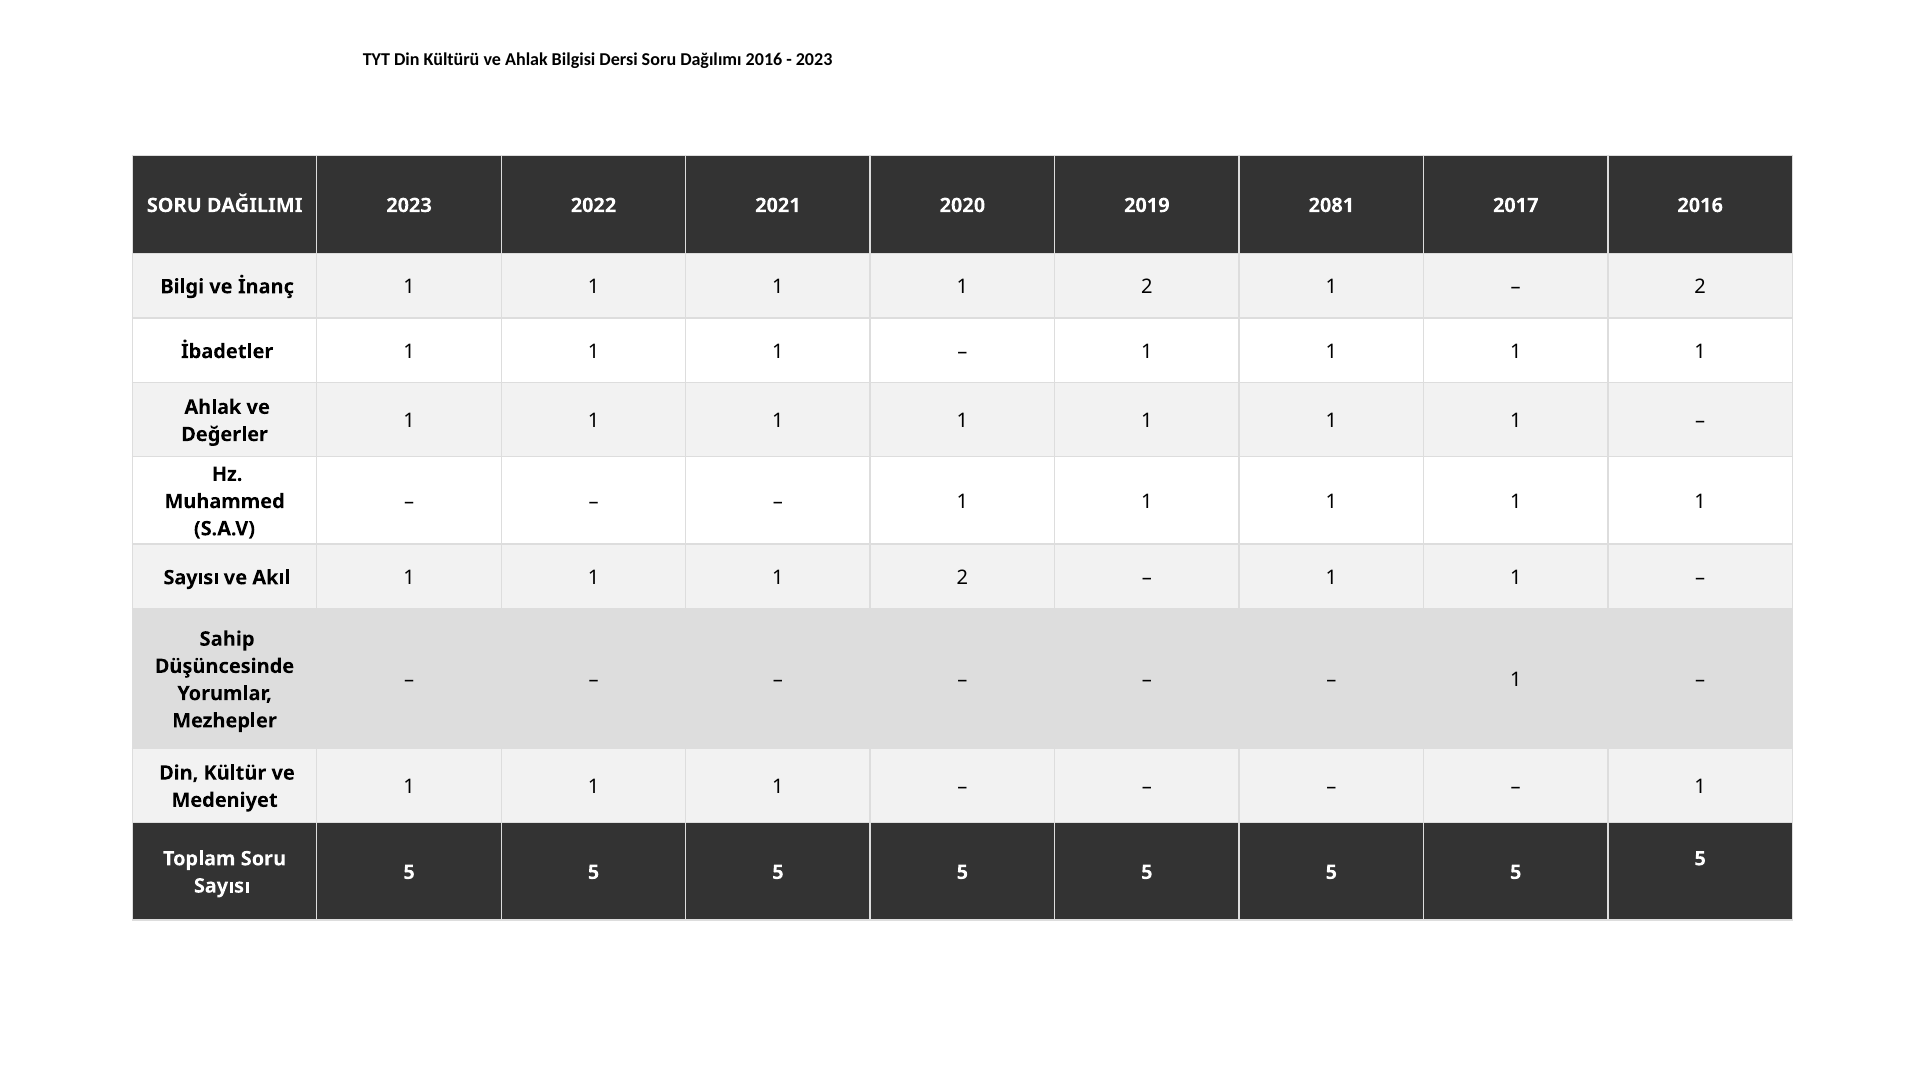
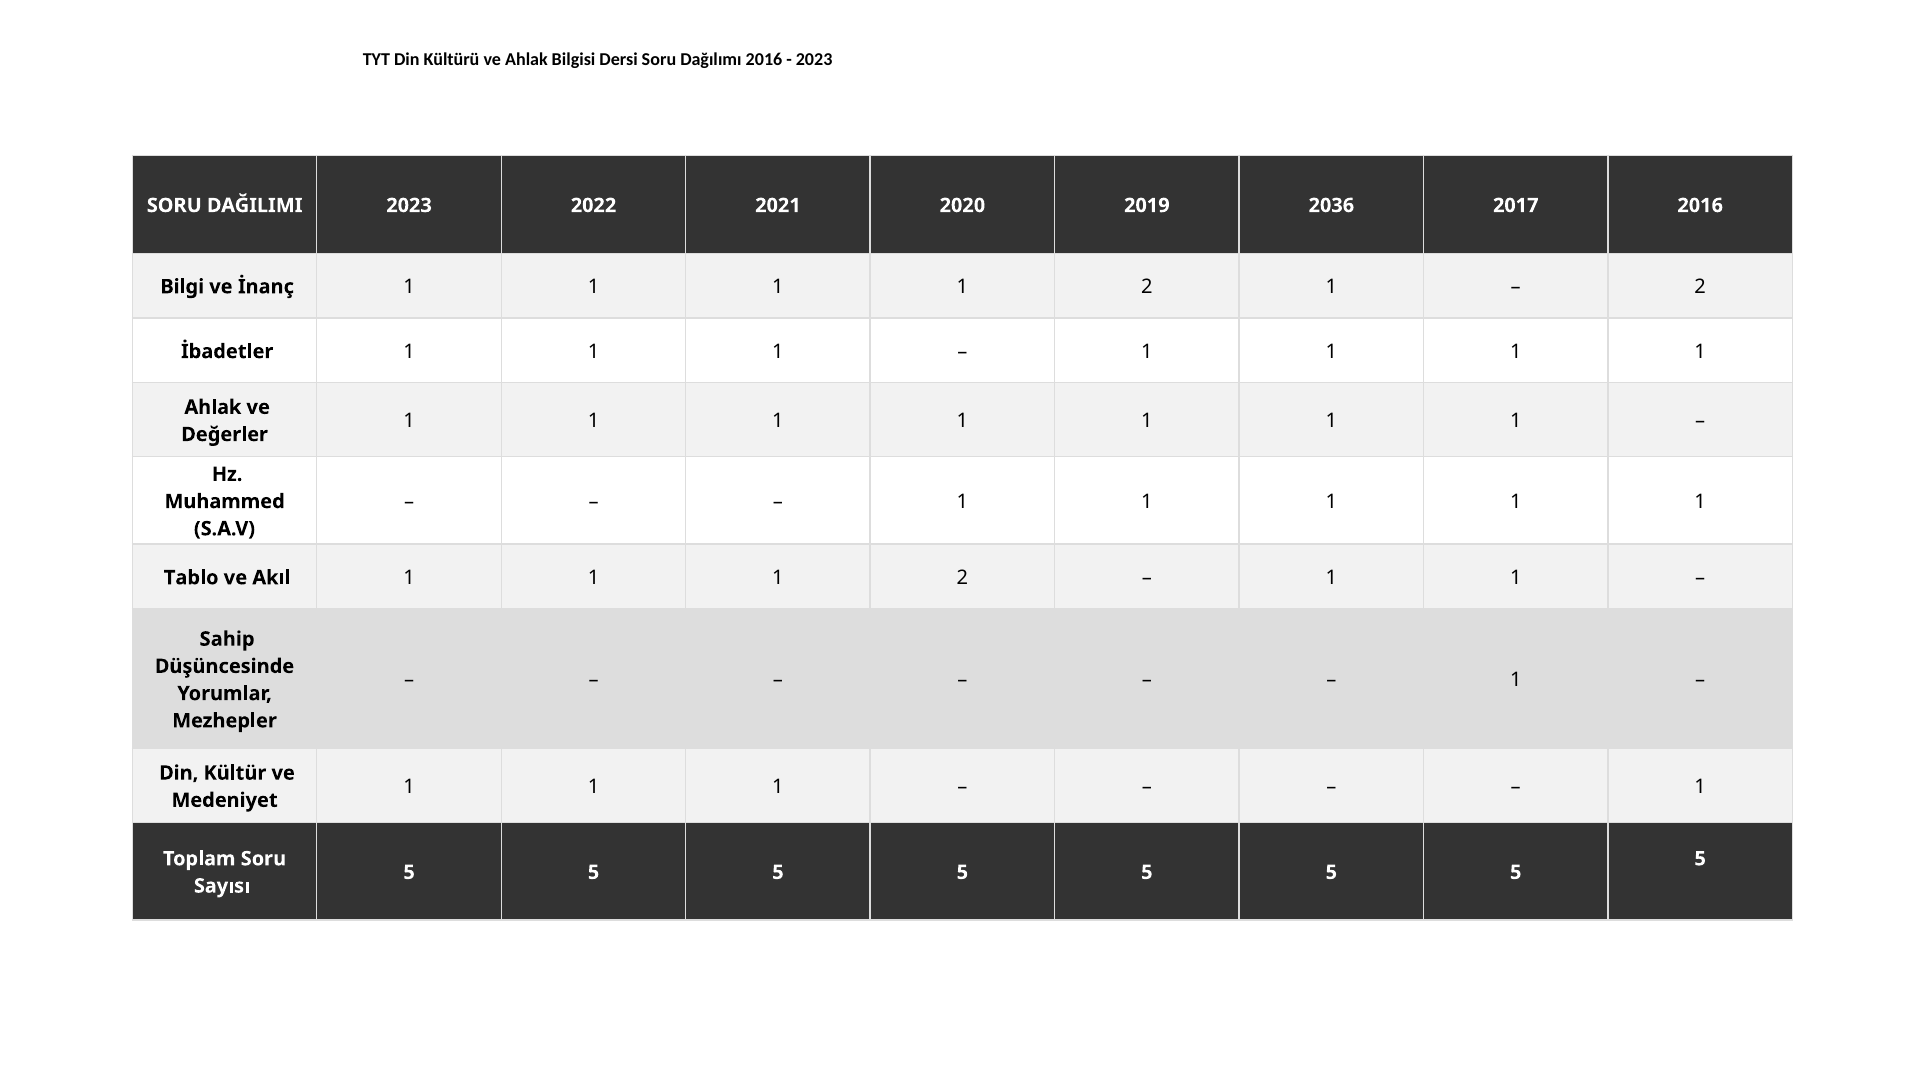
2081: 2081 -> 2036 (1331, 205)
Sayısı: Sayısı -> Tablo (191, 578)
